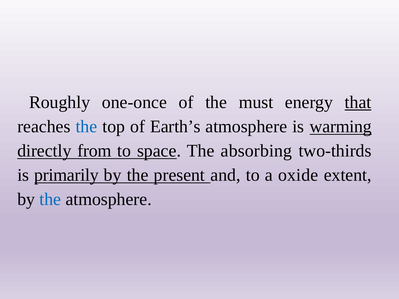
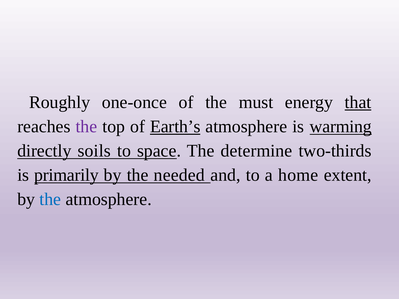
the colour: blue -> purple (86, 127)
Earth’s underline: none -> present (175, 127)
from: from -> soils (94, 151)
absorbing: absorbing -> determine (256, 151)
present: present -> needed (179, 175)
oxide: oxide -> home (298, 175)
